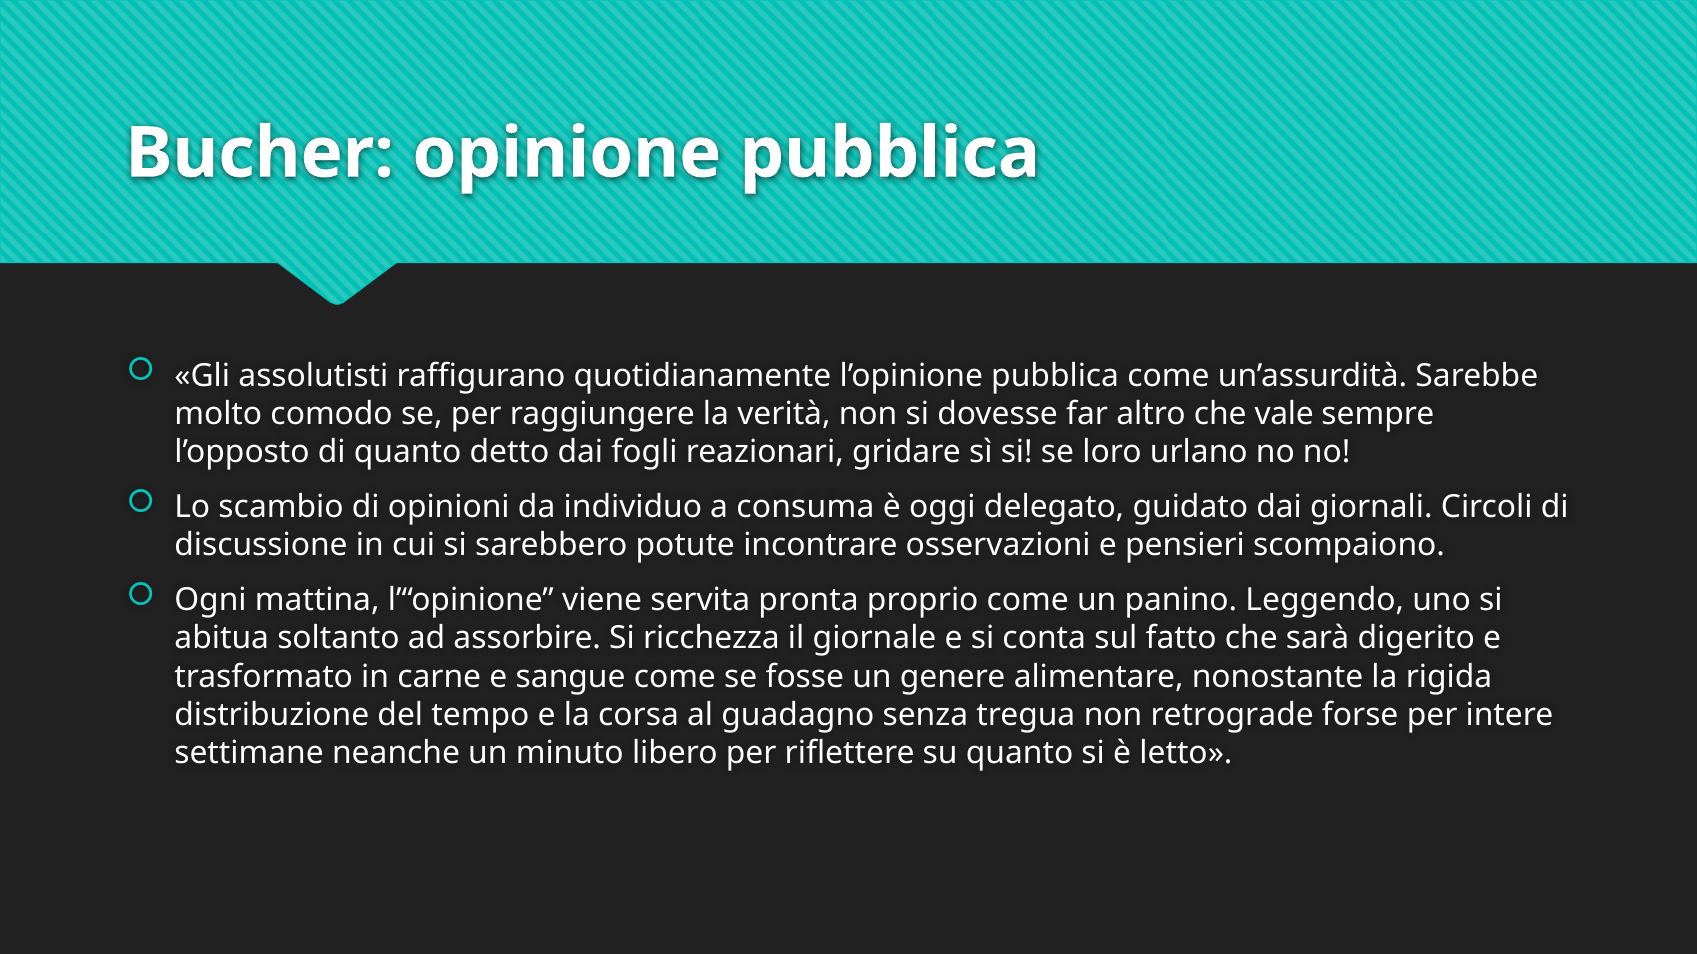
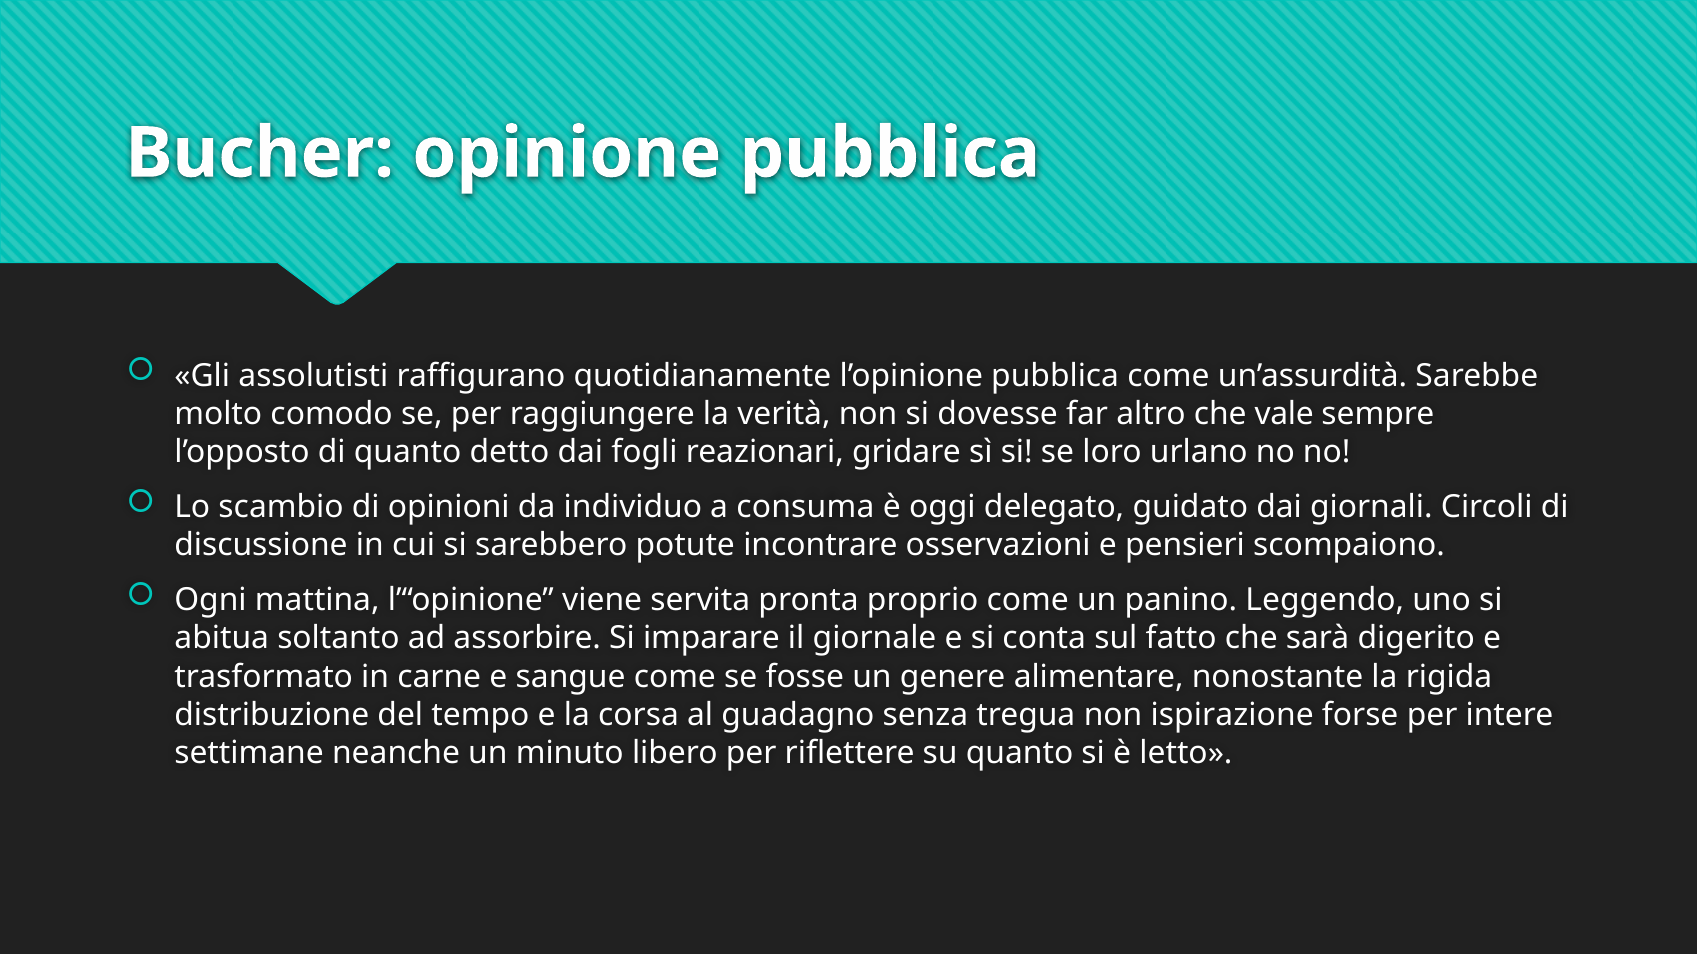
ricchezza: ricchezza -> imparare (711, 639)
retrograde: retrograde -> ispirazione (1232, 715)
